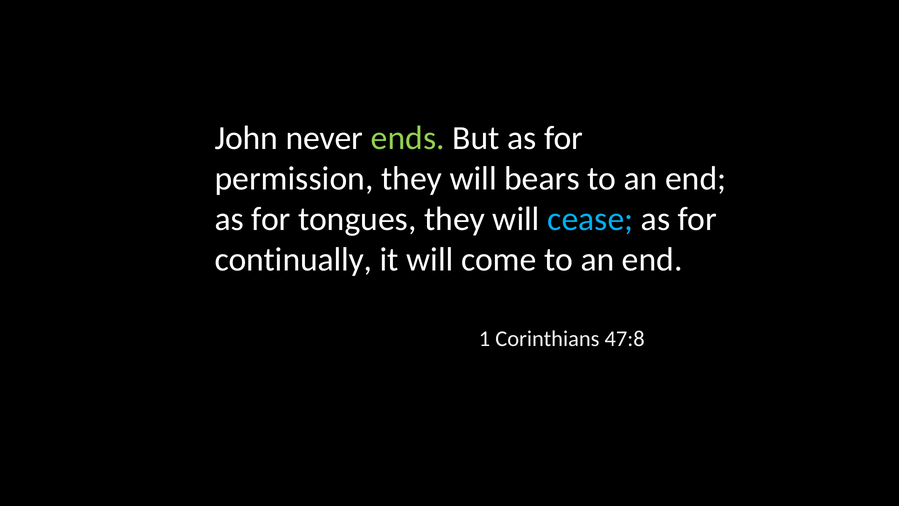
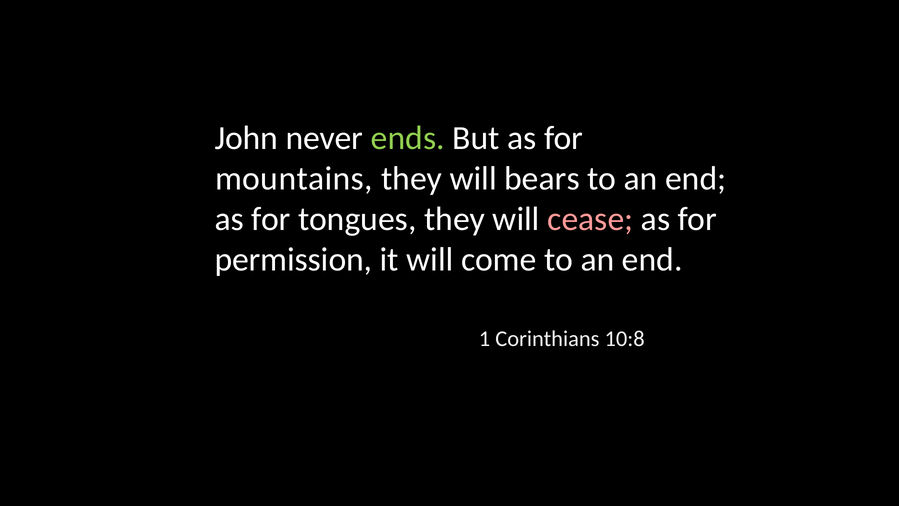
permission: permission -> mountains (294, 179)
cease colour: light blue -> pink (590, 219)
continually: continually -> permission (293, 260)
47:8: 47:8 -> 10:8 (625, 339)
